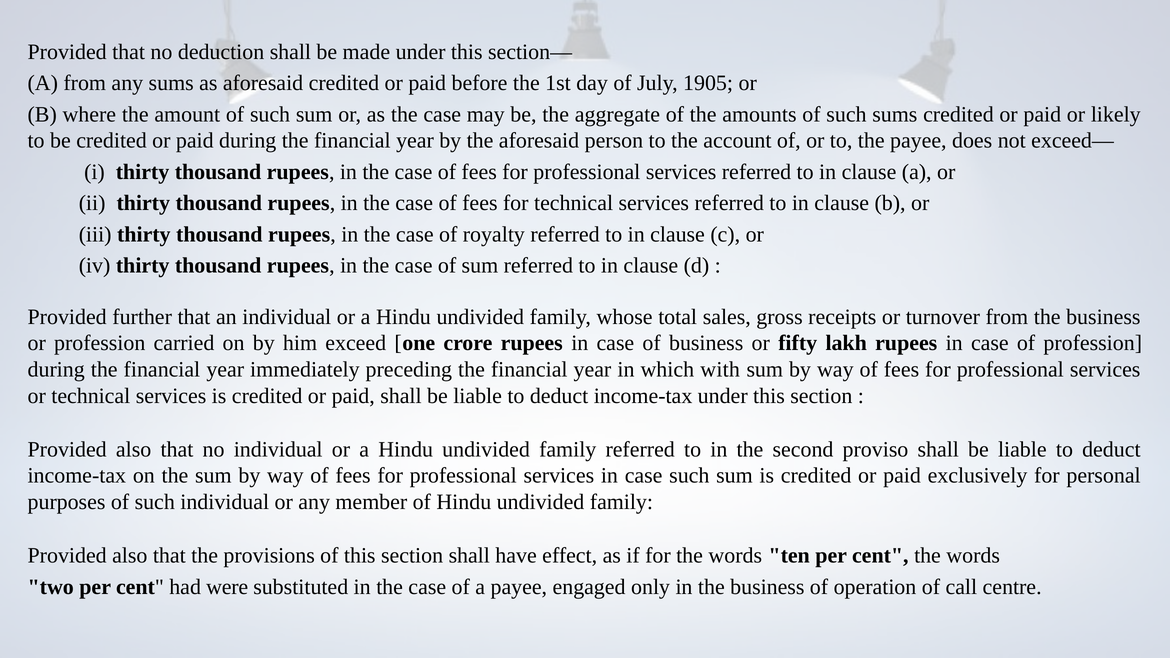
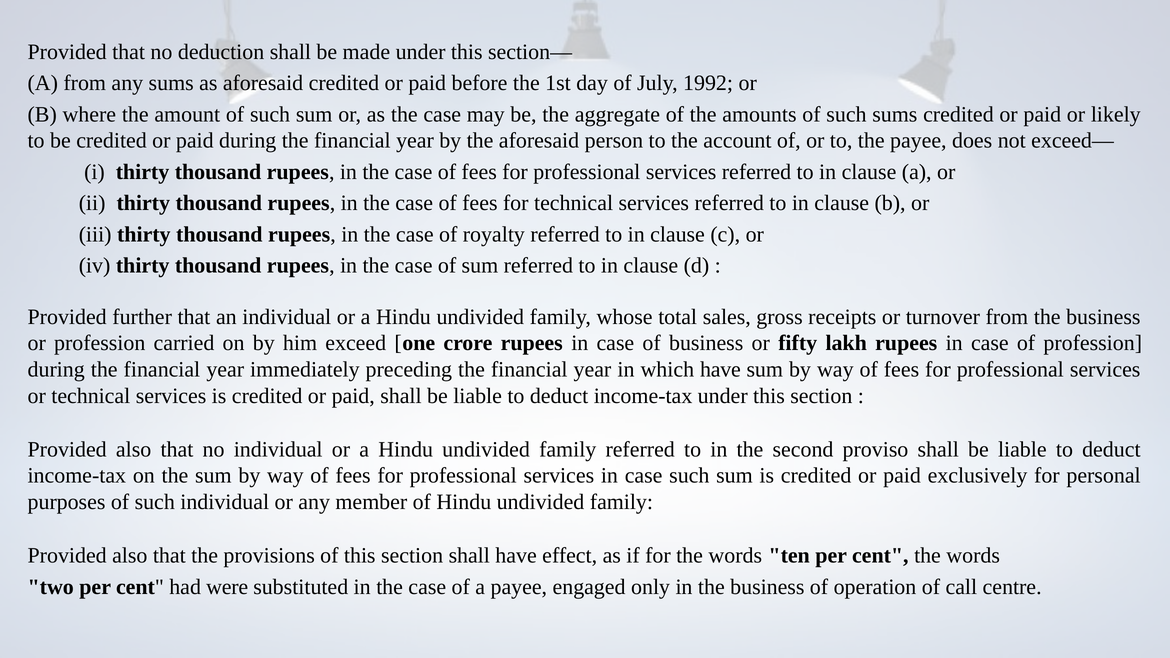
1905: 1905 -> 1992 (708, 83)
which with: with -> have (720, 370)
